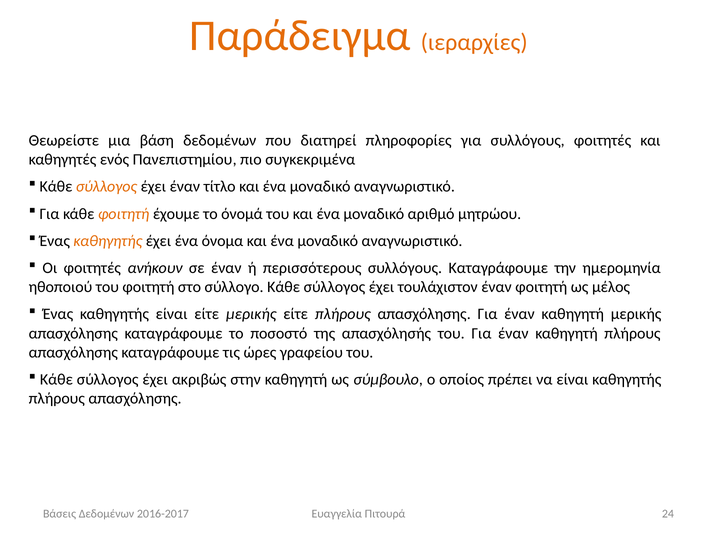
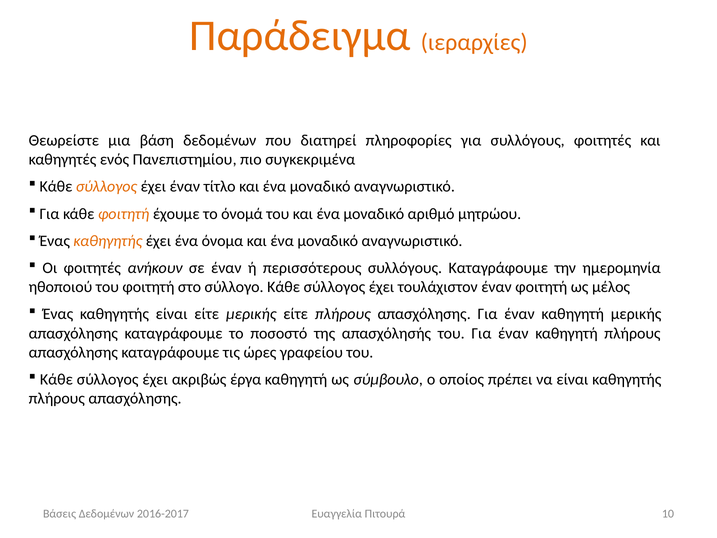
στην: στην -> έργα (246, 379)
24: 24 -> 10 (668, 513)
